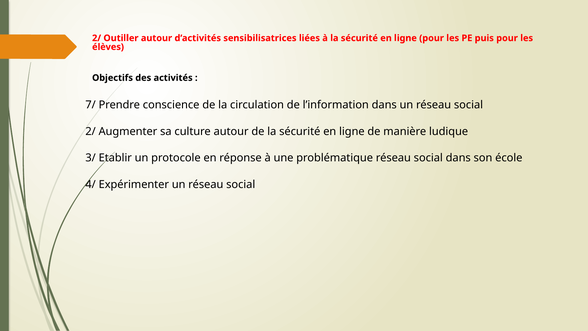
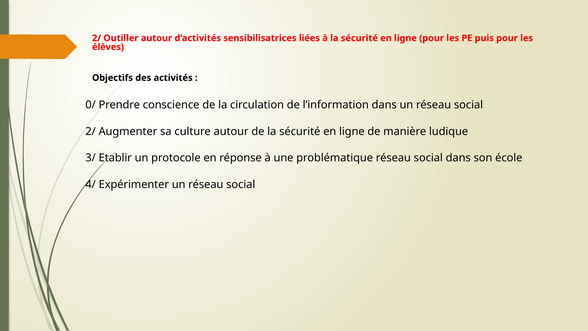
7/: 7/ -> 0/ (91, 105)
